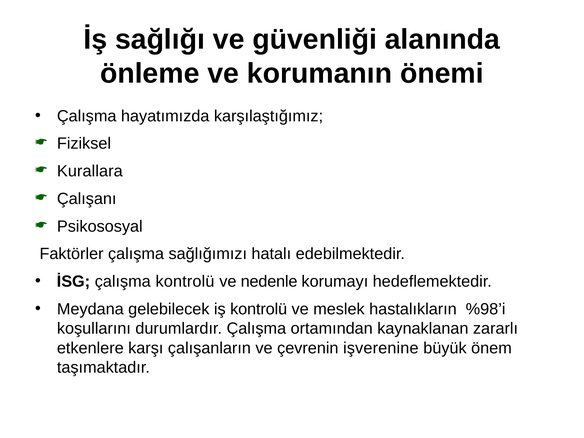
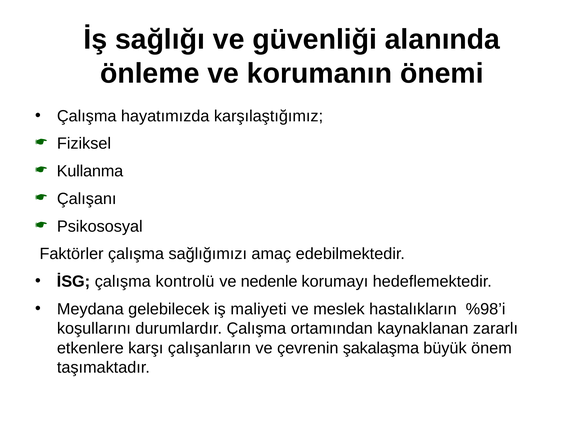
Kurallara: Kurallara -> Kullanma (90, 171)
hatalı: hatalı -> amaç (271, 254)
iş kontrolü: kontrolü -> maliyeti (259, 309)
işverenine: işverenine -> şakalaşma (381, 348)
